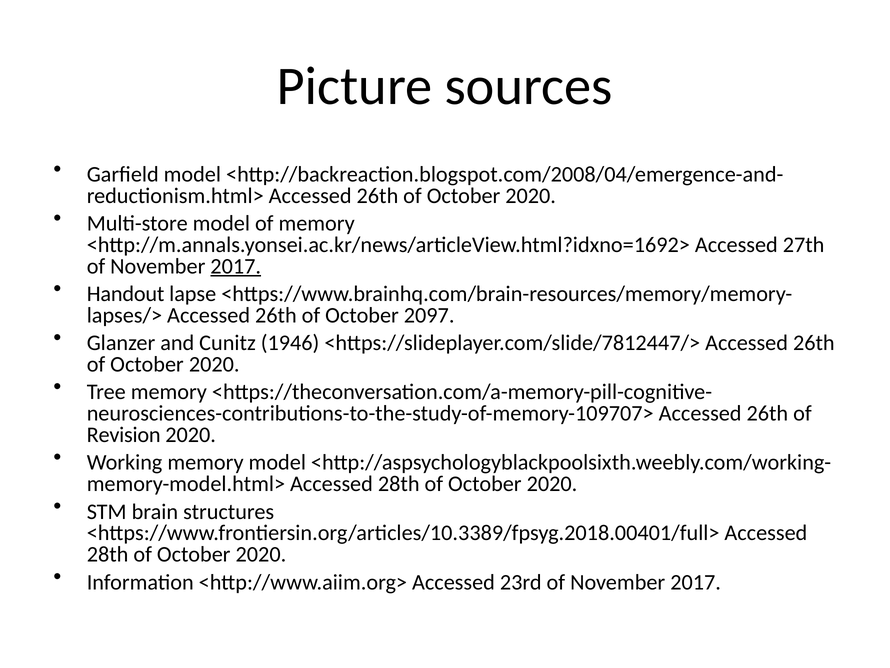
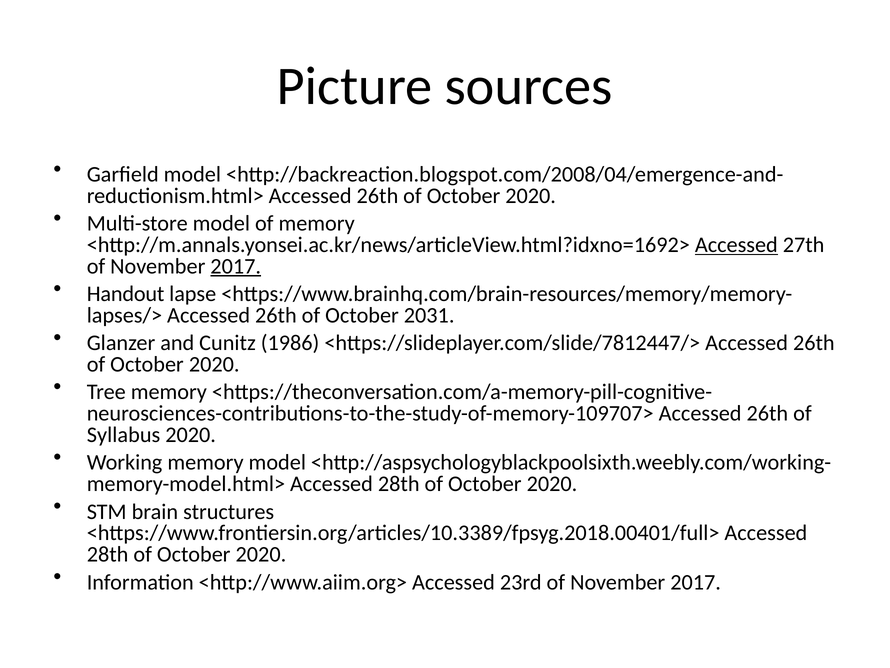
Accessed underline: none -> present (736, 245)
2097: 2097 -> 2031 (429, 315)
1946: 1946 -> 1986 (290, 343)
Revision: Revision -> Syllabus (124, 435)
